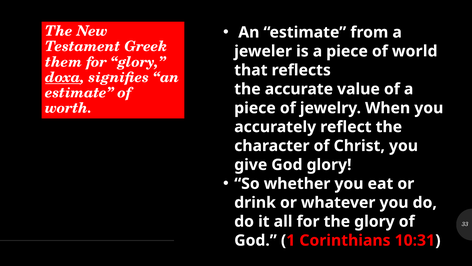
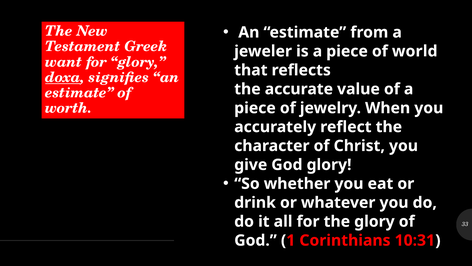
them: them -> want (64, 62)
